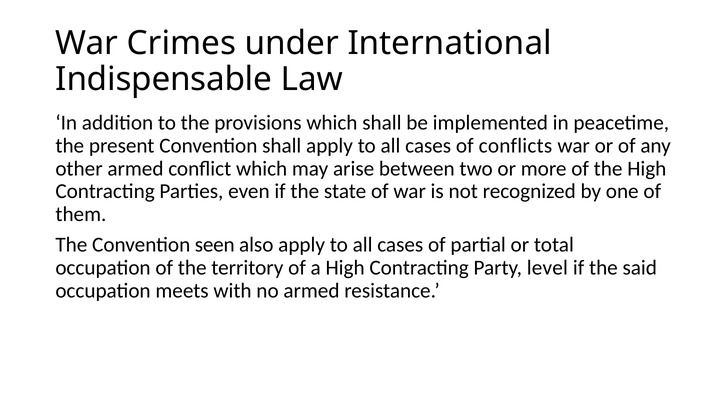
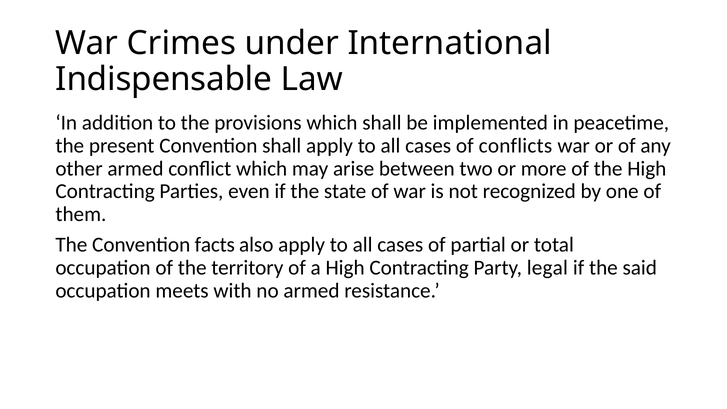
seen: seen -> facts (215, 245)
level: level -> legal (547, 268)
